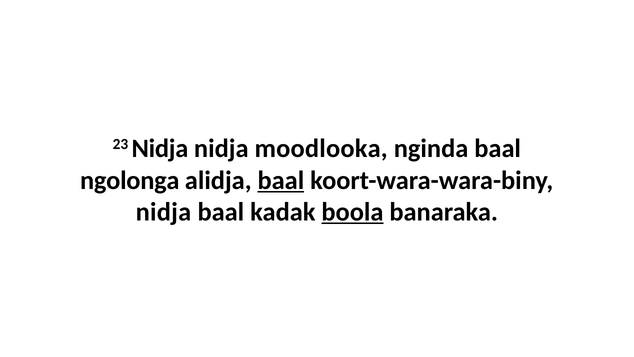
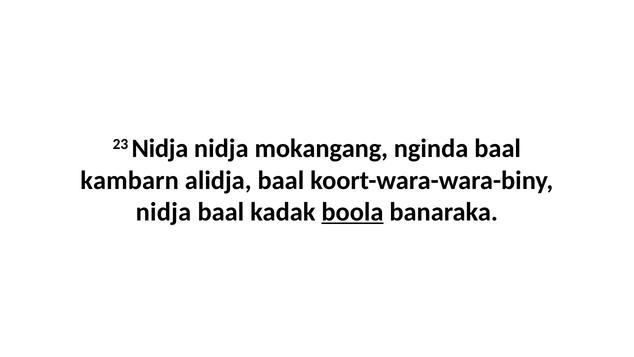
moodlooka: moodlooka -> mokangang (321, 148)
ngolonga: ngolonga -> kambarn (130, 180)
baal underline: present -> none (281, 180)
